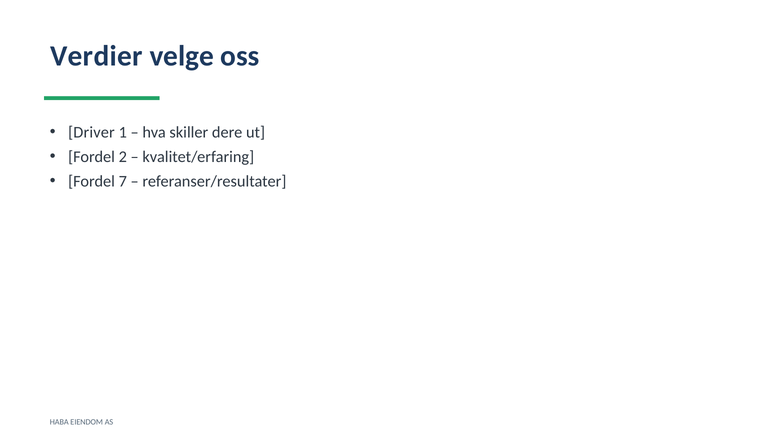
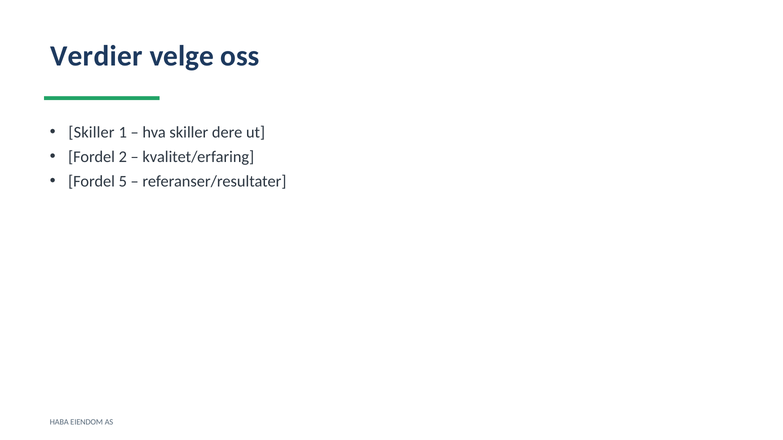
Driver: Driver -> Skiller (91, 133)
7: 7 -> 5 (123, 182)
